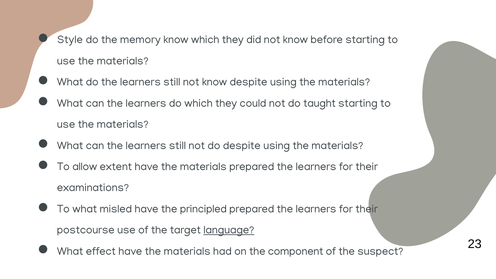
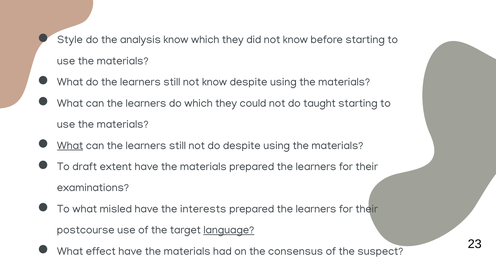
memory: memory -> analysis (140, 40)
What underline: none -> present (70, 145)
allow: allow -> draft (85, 167)
principled: principled -> interests (203, 209)
component: component -> consensus (296, 251)
